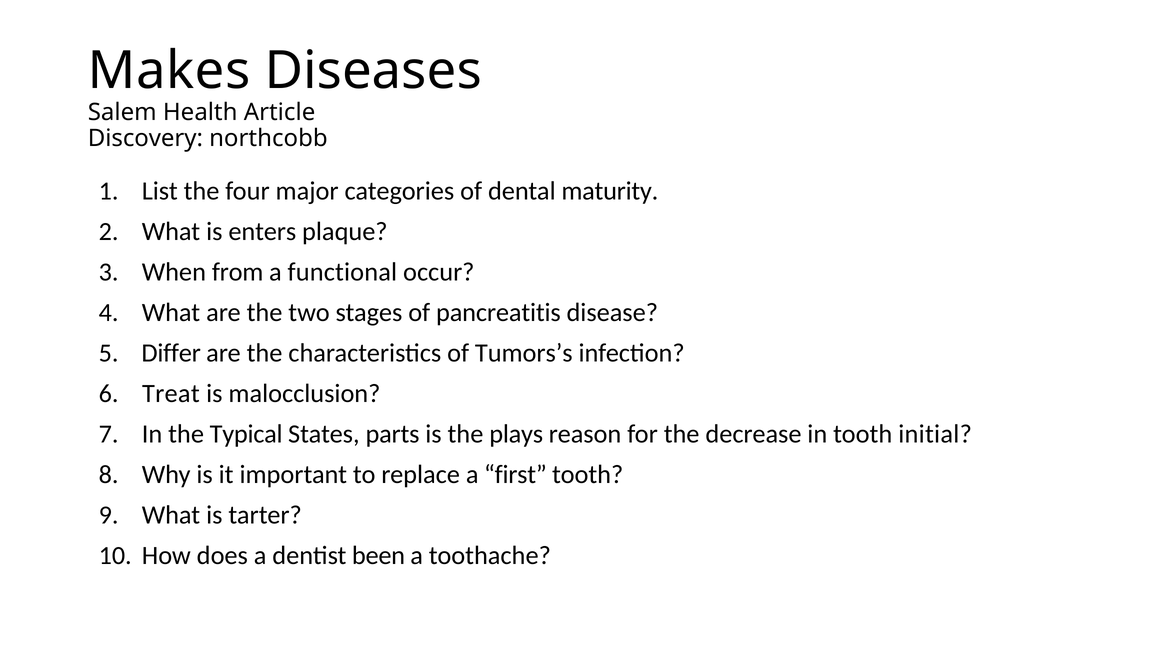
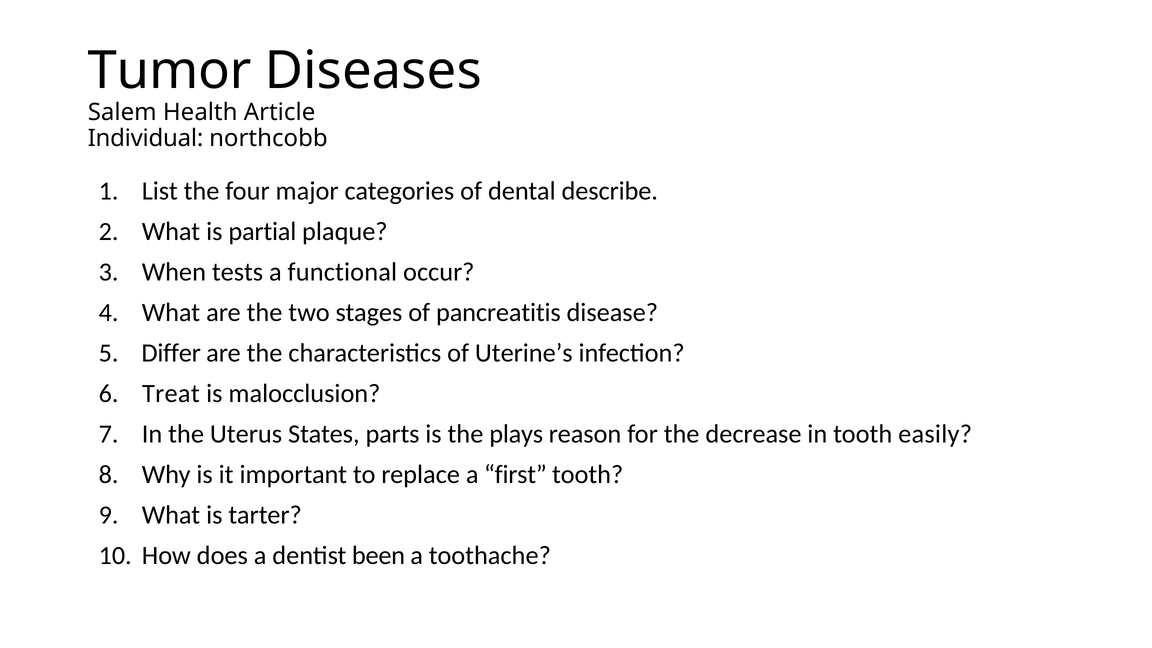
Makes: Makes -> Tumor (170, 71)
Discovery: Discovery -> Individual (145, 139)
maturity: maturity -> describe (610, 191)
enters: enters -> partial (262, 231)
from: from -> tests (238, 272)
Tumors’s: Tumors’s -> Uterine’s (524, 353)
Typical: Typical -> Uterus (246, 434)
initial: initial -> easily (935, 434)
